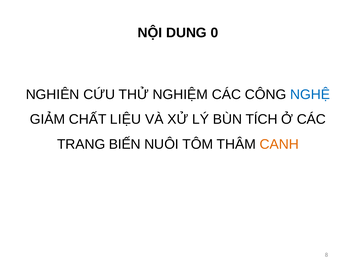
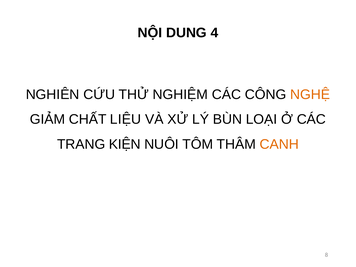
0: 0 -> 4 (214, 33)
NGHỆ colour: blue -> orange (310, 94)
TÍCH: TÍCH -> LOẠI (262, 119)
BIẾN: BIẾN -> KIỆN (125, 144)
